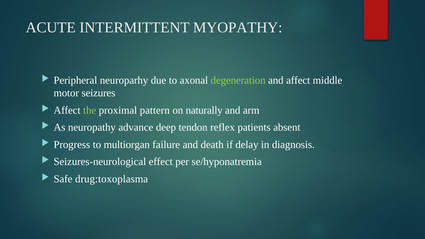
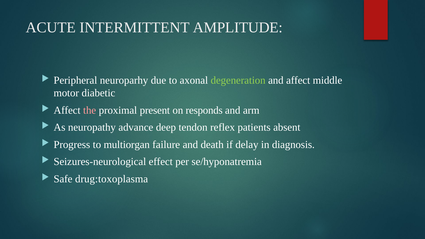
MYOPATHY: MYOPATHY -> AMPLITUDE (238, 27)
seizures: seizures -> diabetic (98, 93)
the colour: light green -> pink (90, 110)
pattern: pattern -> present (155, 110)
naturally: naturally -> responds (204, 110)
